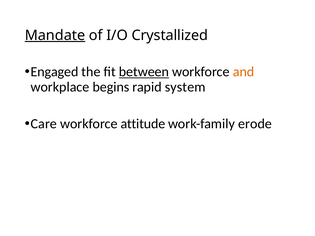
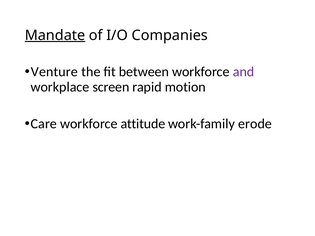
Crystallized: Crystallized -> Companies (170, 35)
Engaged: Engaged -> Venture (54, 72)
between underline: present -> none (144, 72)
and colour: orange -> purple (244, 72)
begins: begins -> screen (111, 87)
system: system -> motion (185, 87)
